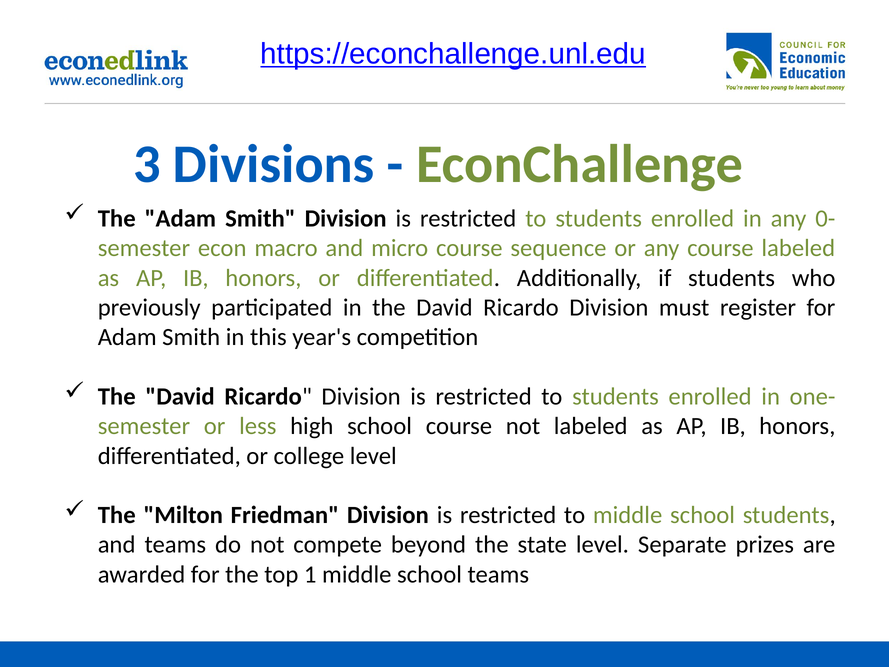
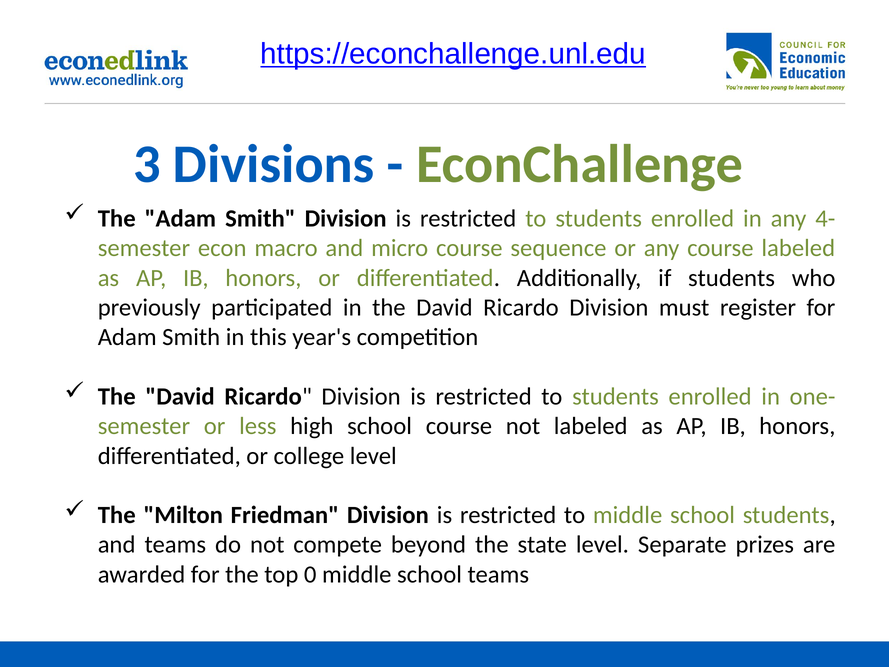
0-: 0- -> 4- (825, 219)
1: 1 -> 0 (310, 574)
